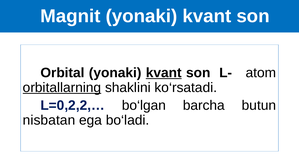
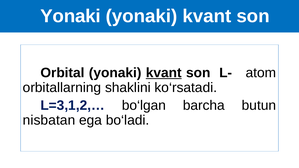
Magnit: Magnit -> Yonaki (70, 16)
orbitallarning underline: present -> none (62, 88)
L=0,2,2,…: L=0,2,2,… -> L=3,1,2,… (73, 106)
